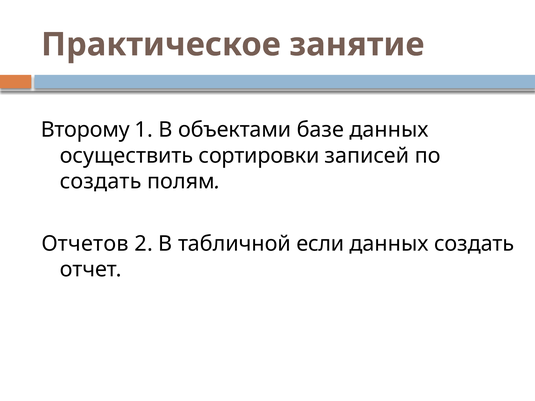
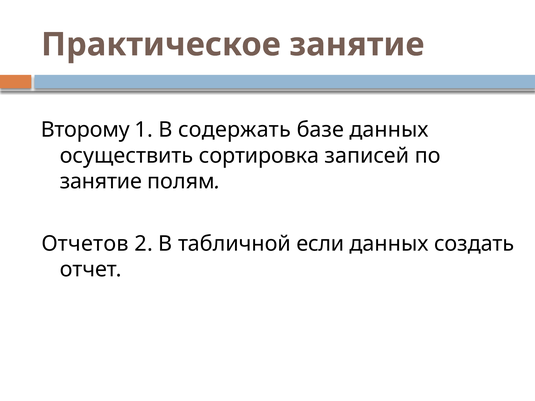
объектами: объектами -> содержать (234, 130)
сортировки: сортировки -> сортировка (259, 156)
создать: создать -> занятие (101, 182)
